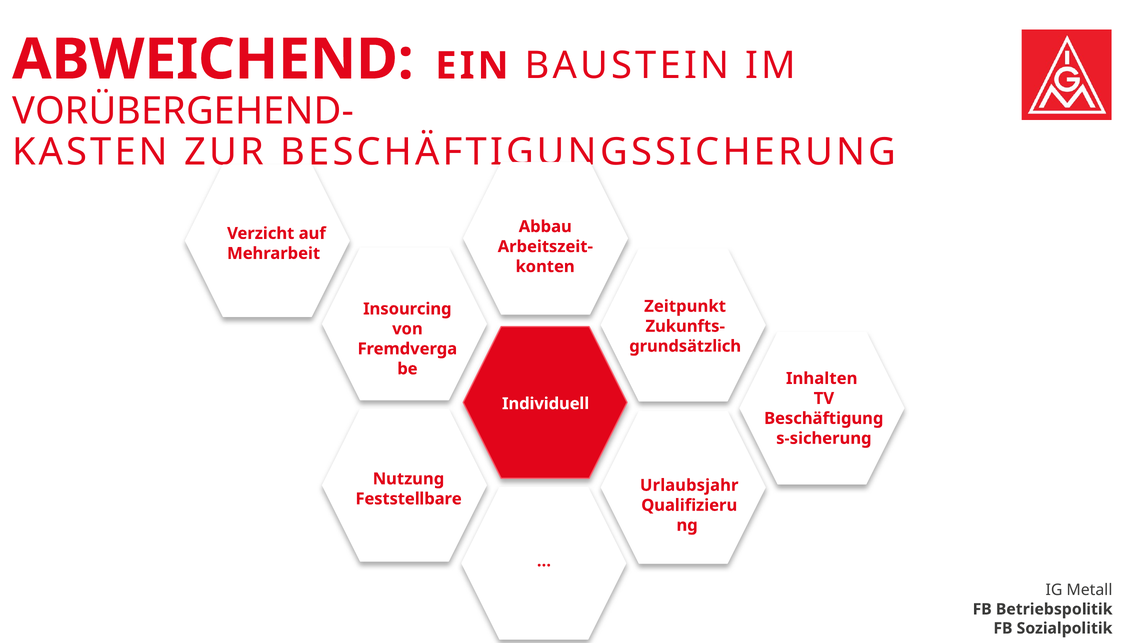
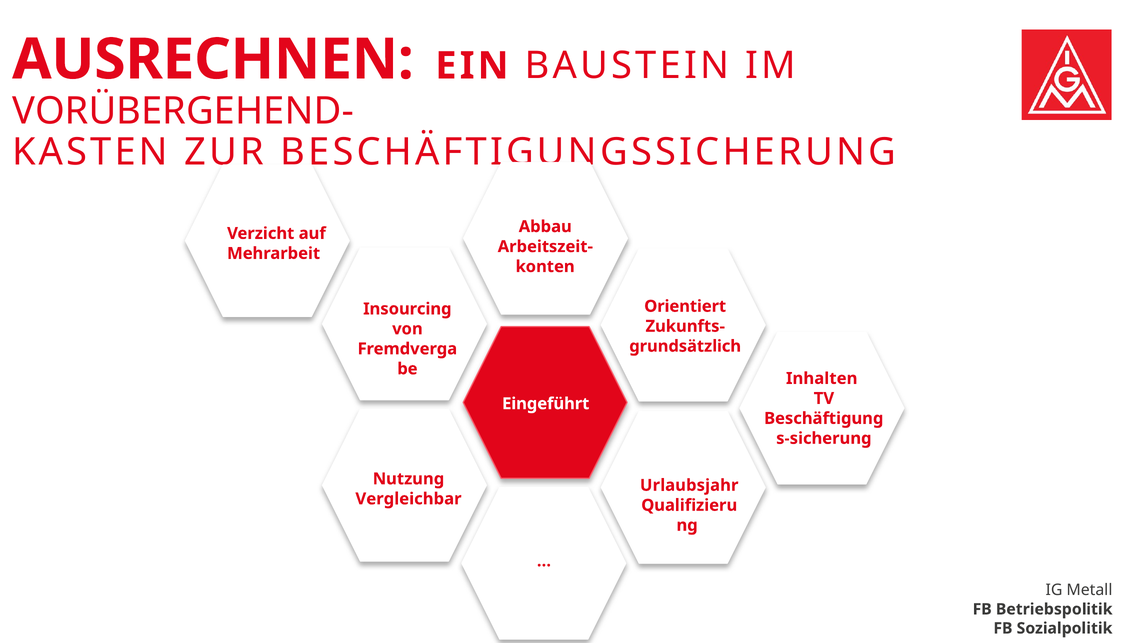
ABWEICHEND: ABWEICHEND -> AUSRECHNEN (213, 60)
Zeitpunkt: Zeitpunkt -> Orientiert (685, 306)
Individuell: Individuell -> Eingeführt (546, 404)
Feststellbare: Feststellbare -> Vergleichbar (408, 499)
